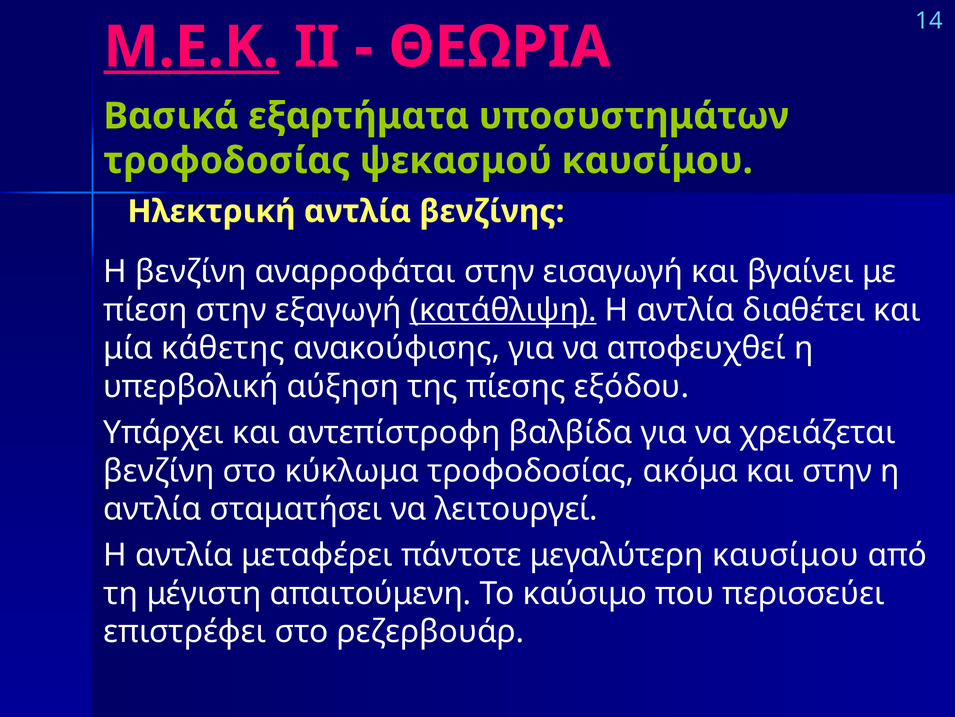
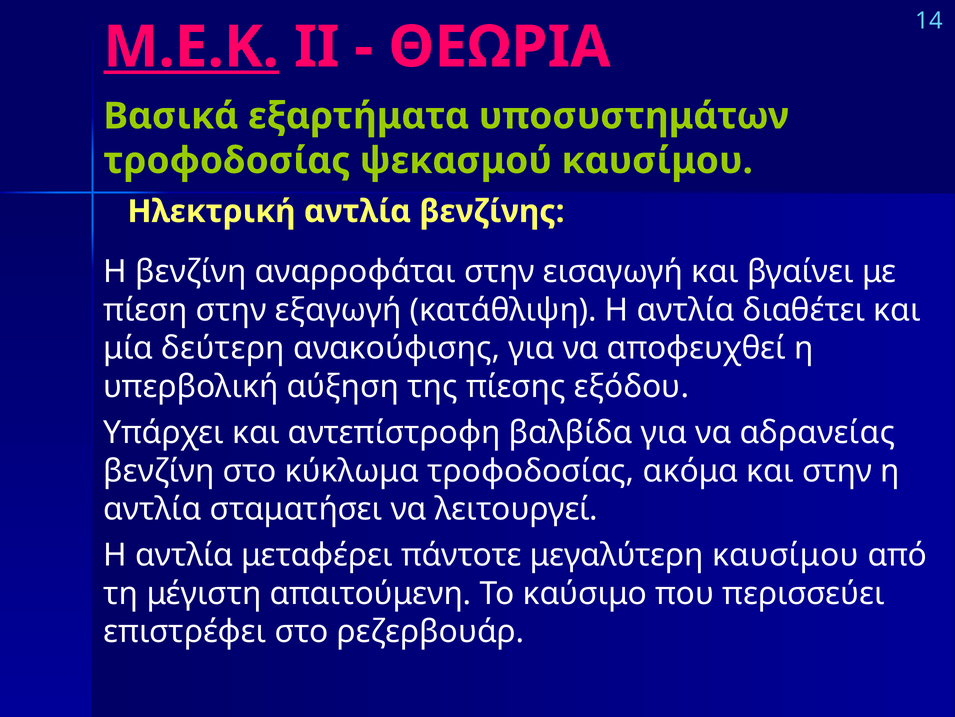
κατάθλιψη underline: present -> none (503, 310)
κάθετης: κάθετης -> δεύτερη (223, 348)
χρειάζεται: χρειάζεται -> αδρανείας (817, 432)
